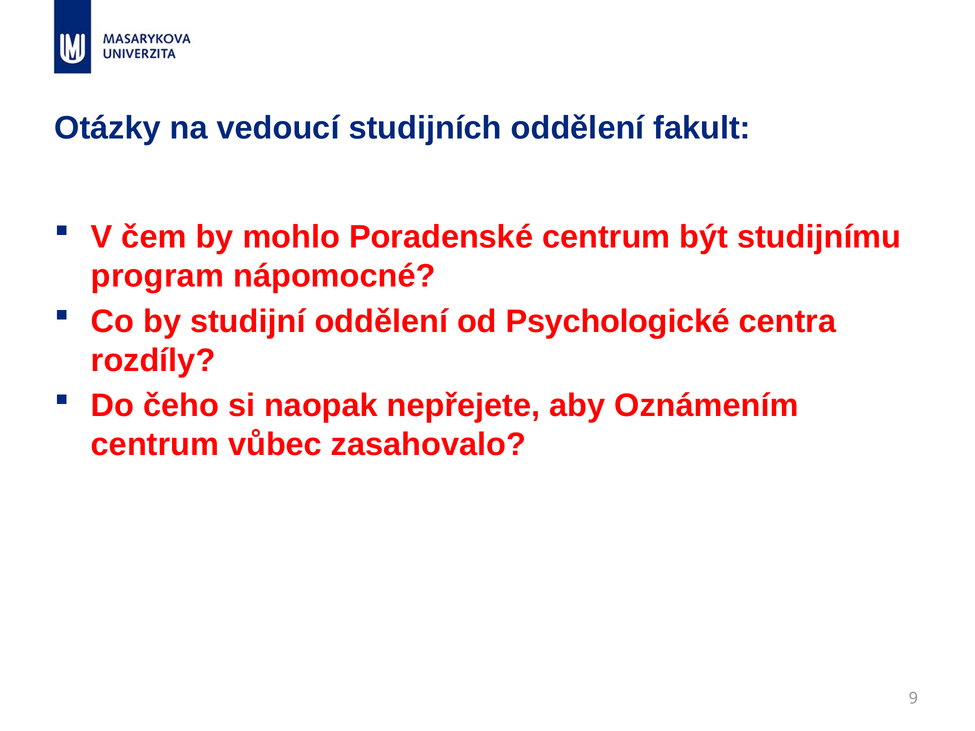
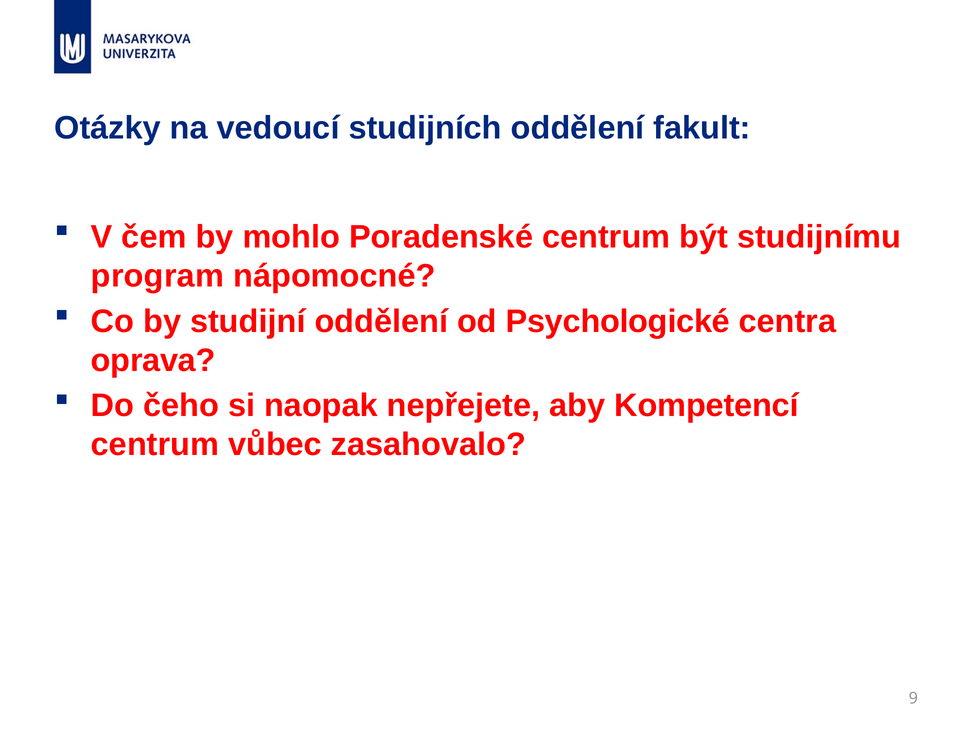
rozdíly: rozdíly -> oprava (153, 360)
Oznámením: Oznámením -> Kompetencí (706, 406)
